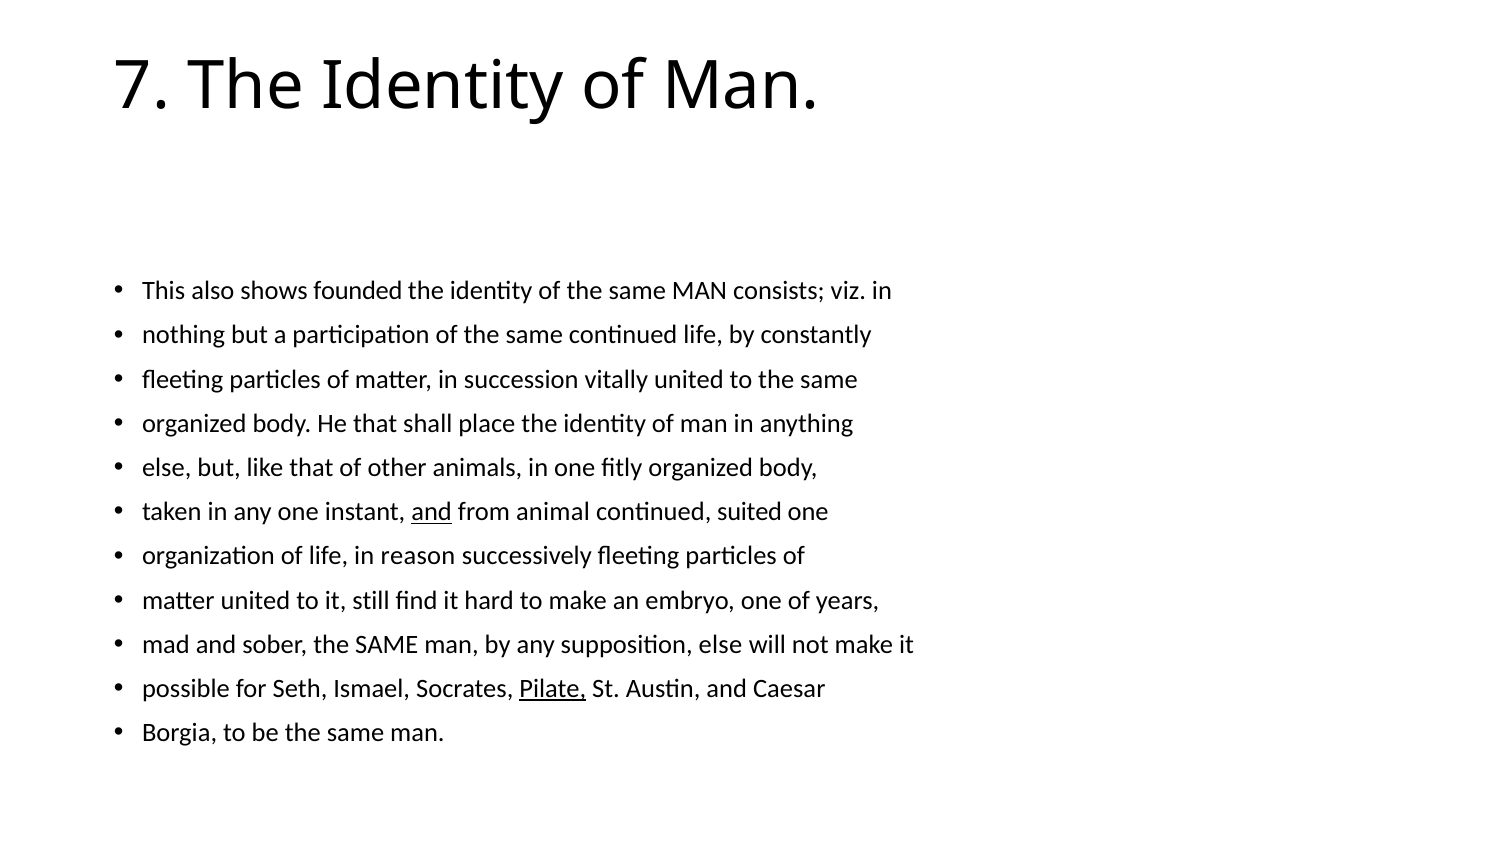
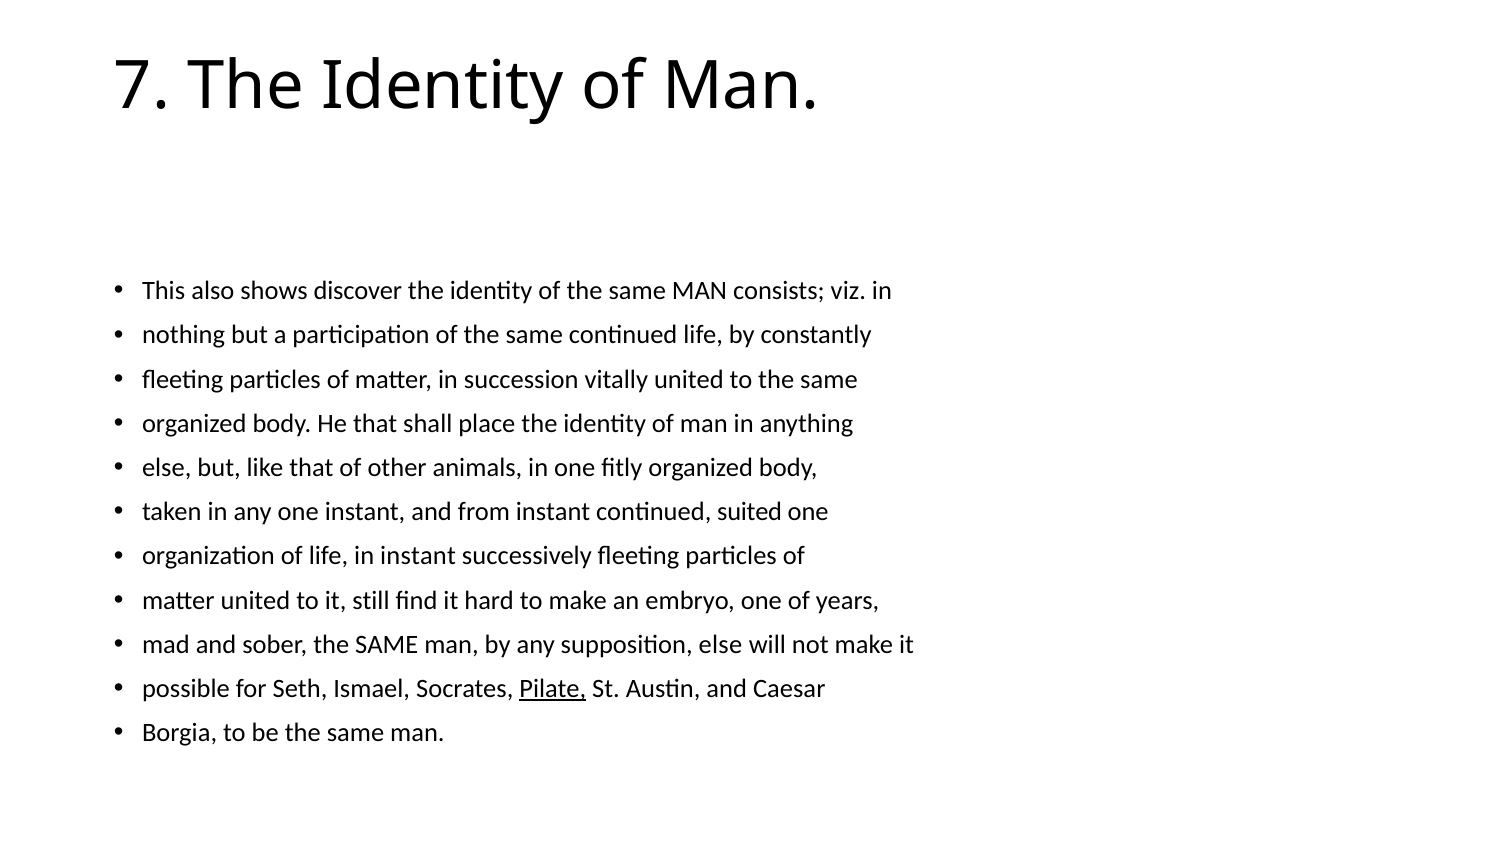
founded: founded -> discover (358, 291)
and underline: present -> none (432, 512)
from animal: animal -> instant (553, 512)
in reason: reason -> instant (418, 556)
